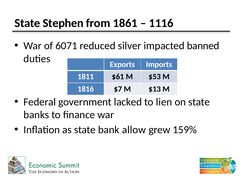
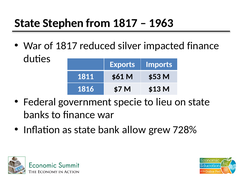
from 1861: 1861 -> 1817 (125, 23)
1116: 1116 -> 1963 (161, 23)
of 6071: 6071 -> 1817 (66, 46)
impacted banned: banned -> finance (203, 46)
lacked: lacked -> specie (128, 102)
lien: lien -> lieu (164, 102)
159%: 159% -> 728% (185, 130)
